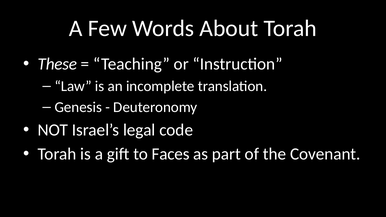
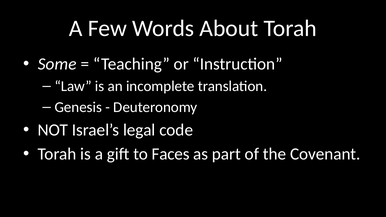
These: These -> Some (57, 64)
